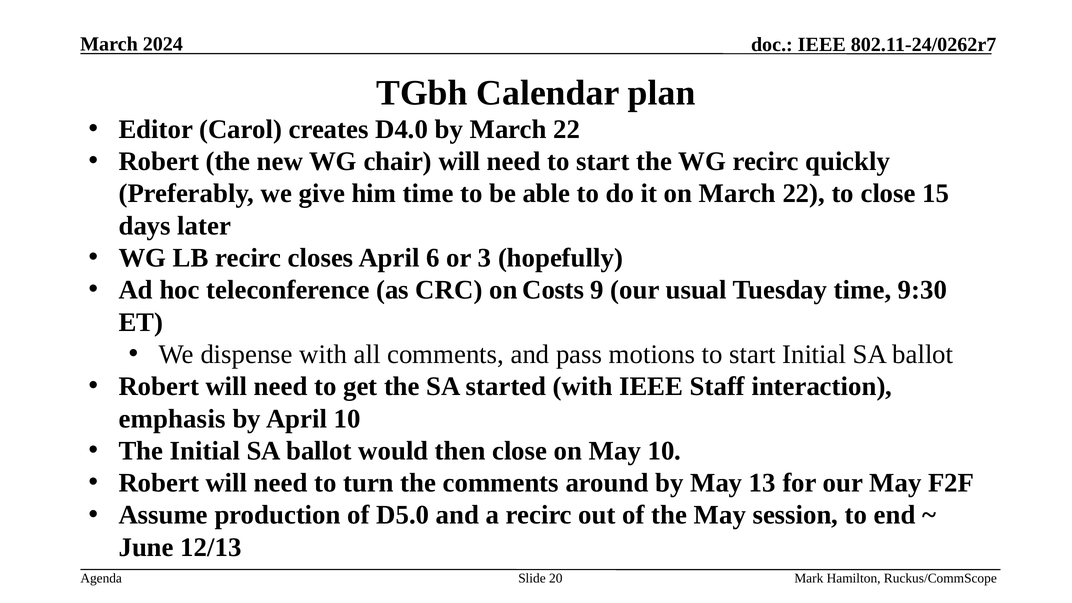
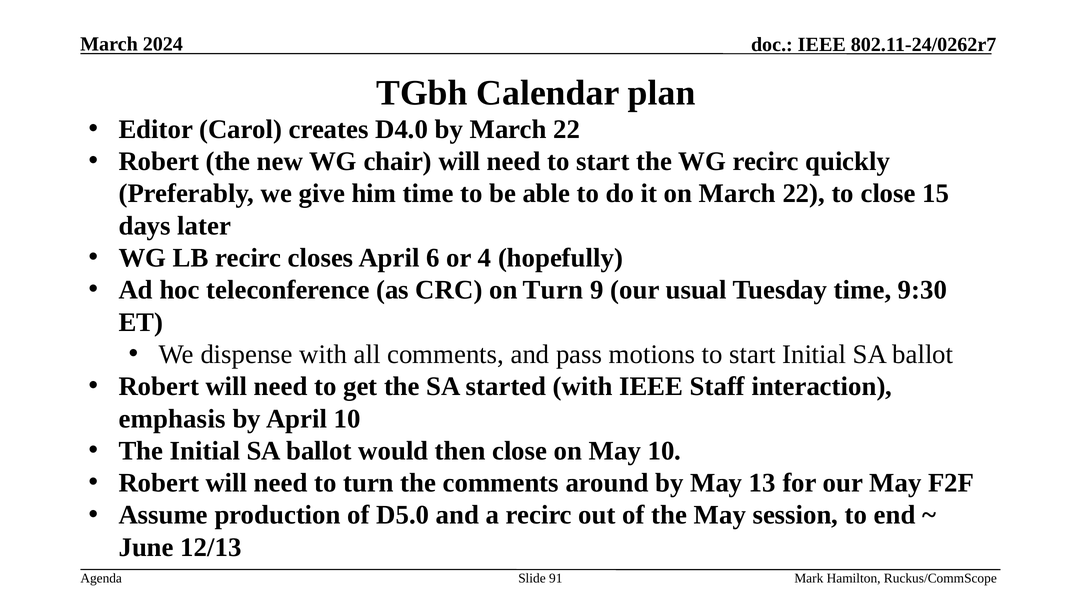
3: 3 -> 4 (485, 258)
on Costs: Costs -> Turn (553, 290)
20: 20 -> 91 (556, 578)
